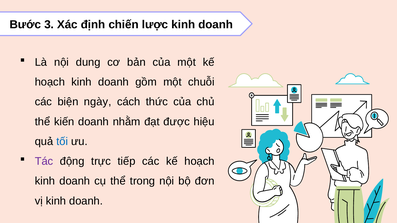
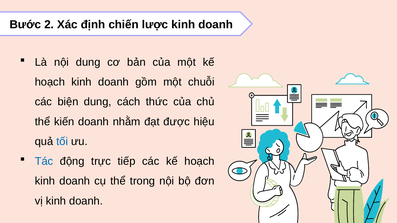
3: 3 -> 2 (49, 25)
biện ngày: ngày -> dung (98, 102)
Tác colour: purple -> blue (44, 162)
